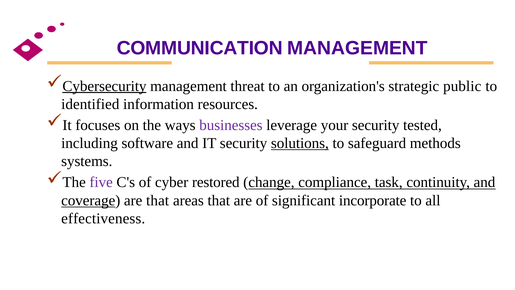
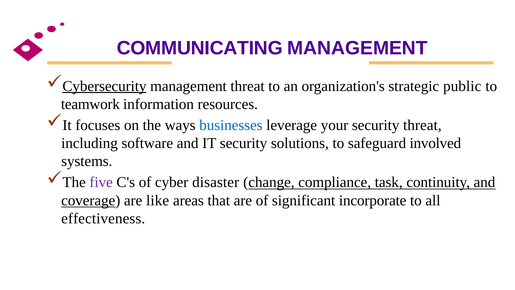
COMMUNICATION: COMMUNICATION -> COMMUNICATING (200, 48)
identified: identified -> teamwork (90, 104)
businesses colour: purple -> blue (231, 125)
security tested: tested -> threat (422, 125)
solutions underline: present -> none (300, 143)
methods: methods -> involved (435, 143)
restored: restored -> disaster (216, 182)
are that: that -> like (158, 200)
